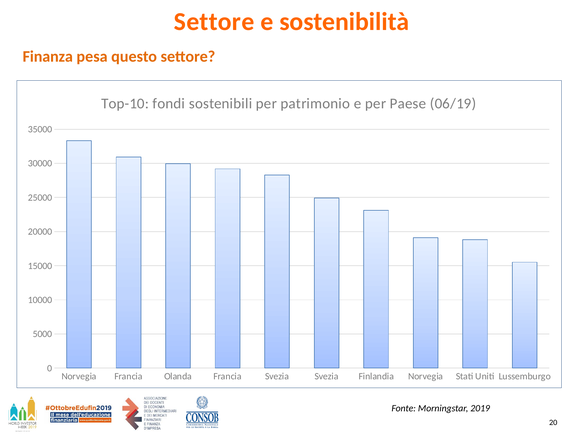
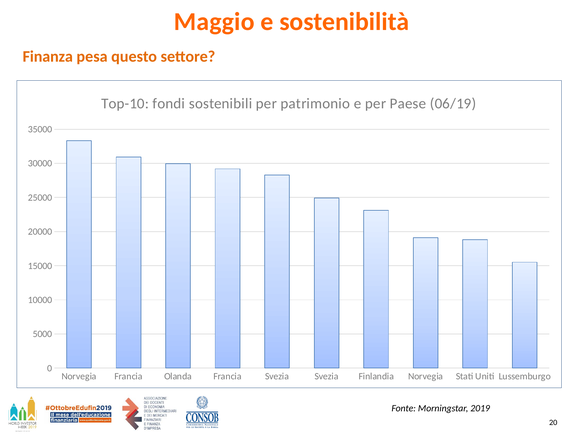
Settore: Settore -> Maggio (214, 22)
